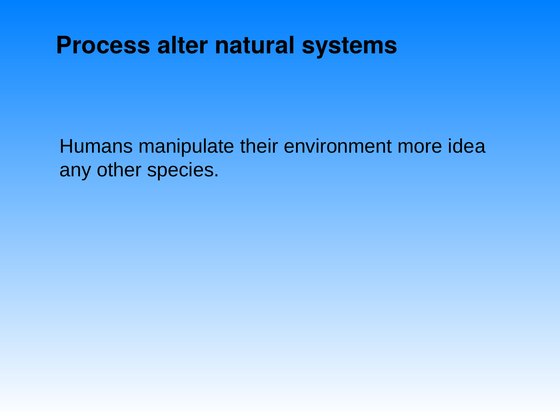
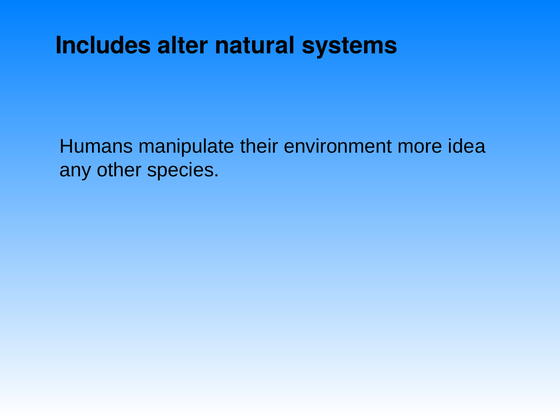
Process: Process -> Includes (103, 45)
